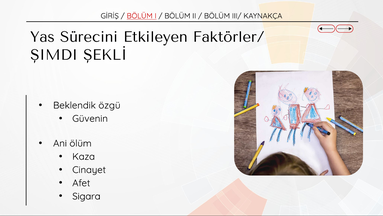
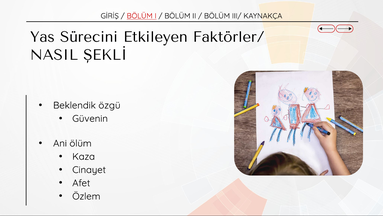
ŞIMDI: ŞIMDI -> NASIL (54, 55)
Sigara: Sigara -> Özlem (86, 196)
